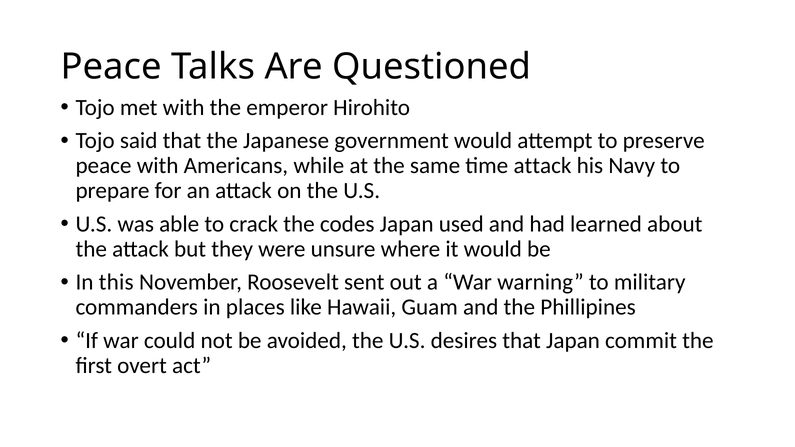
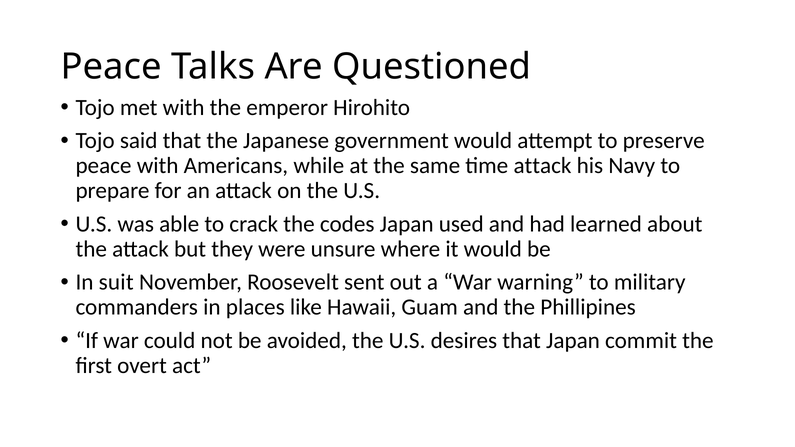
this: this -> suit (116, 282)
